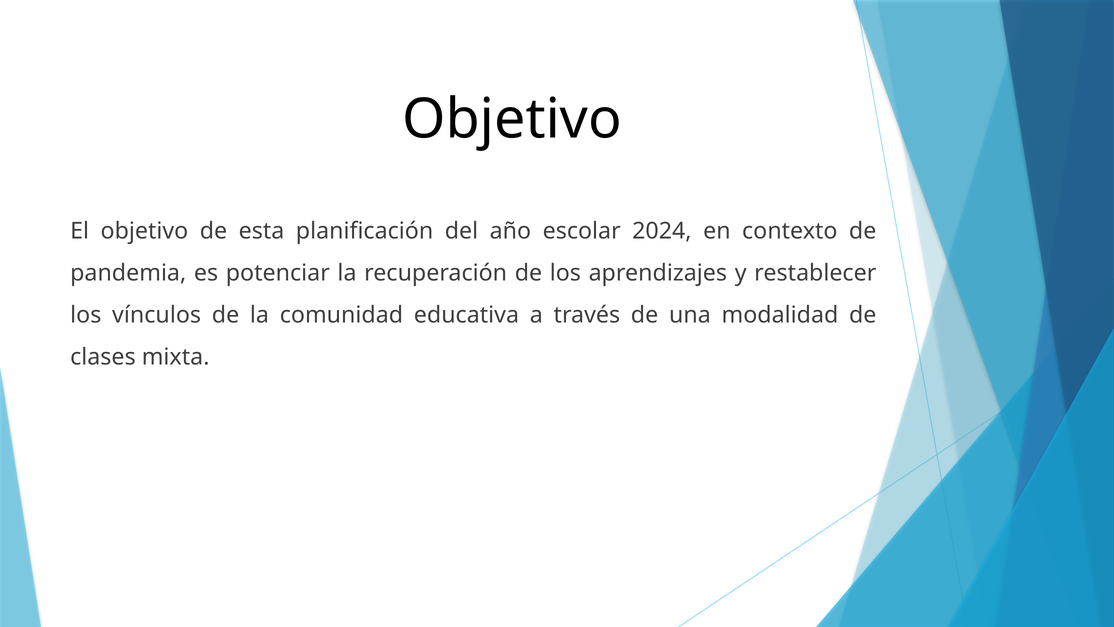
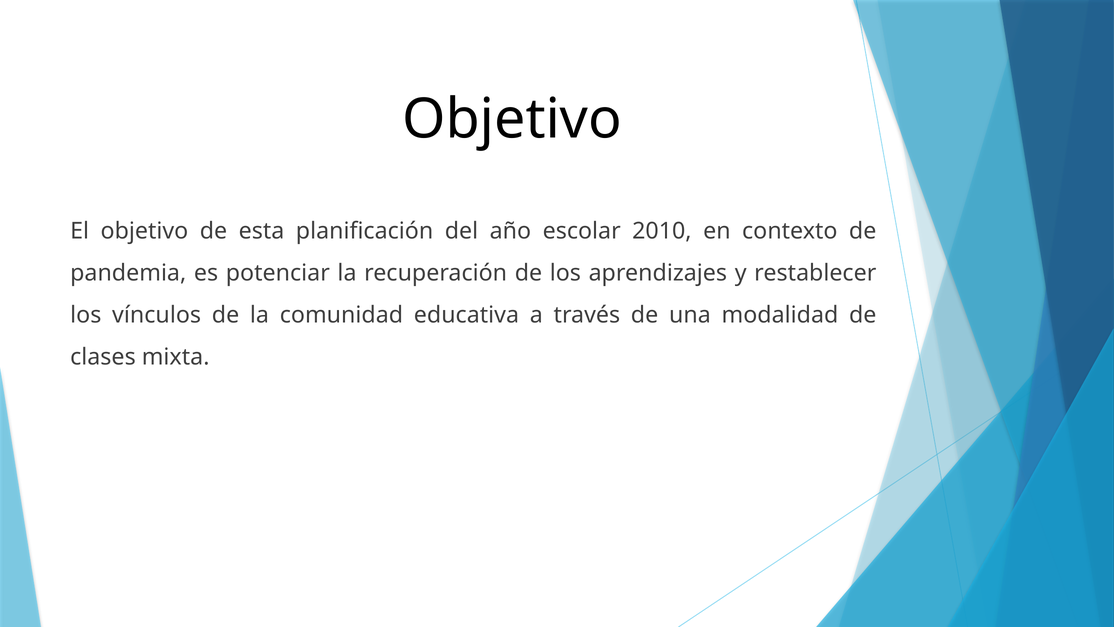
2024: 2024 -> 2010 (662, 231)
